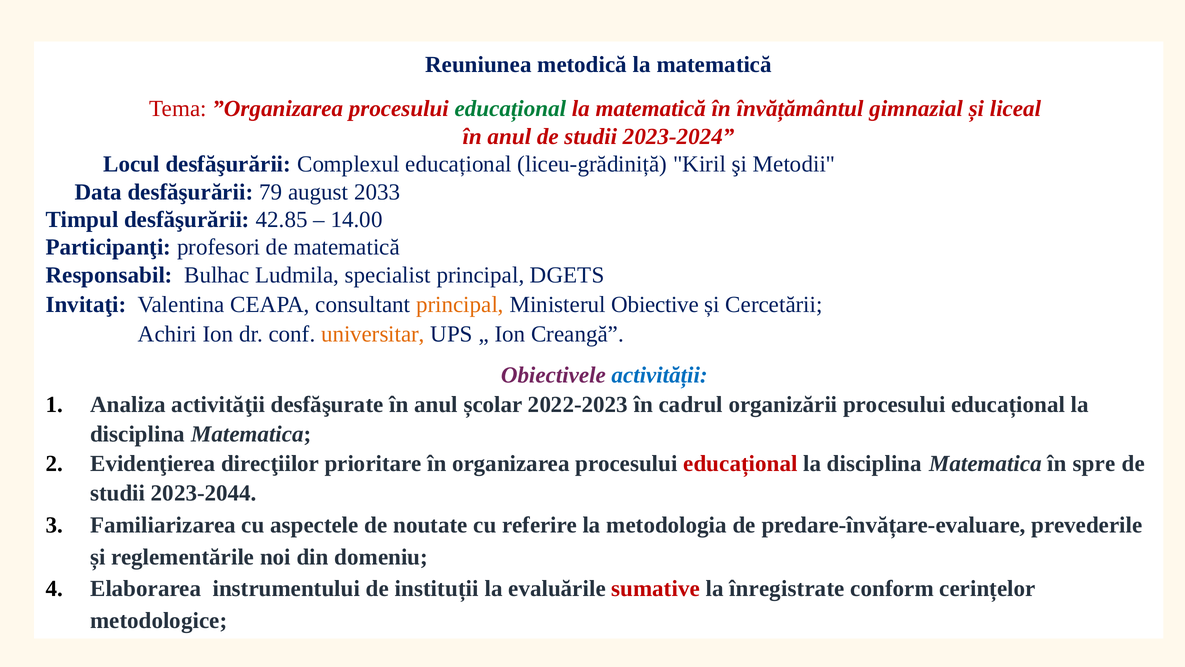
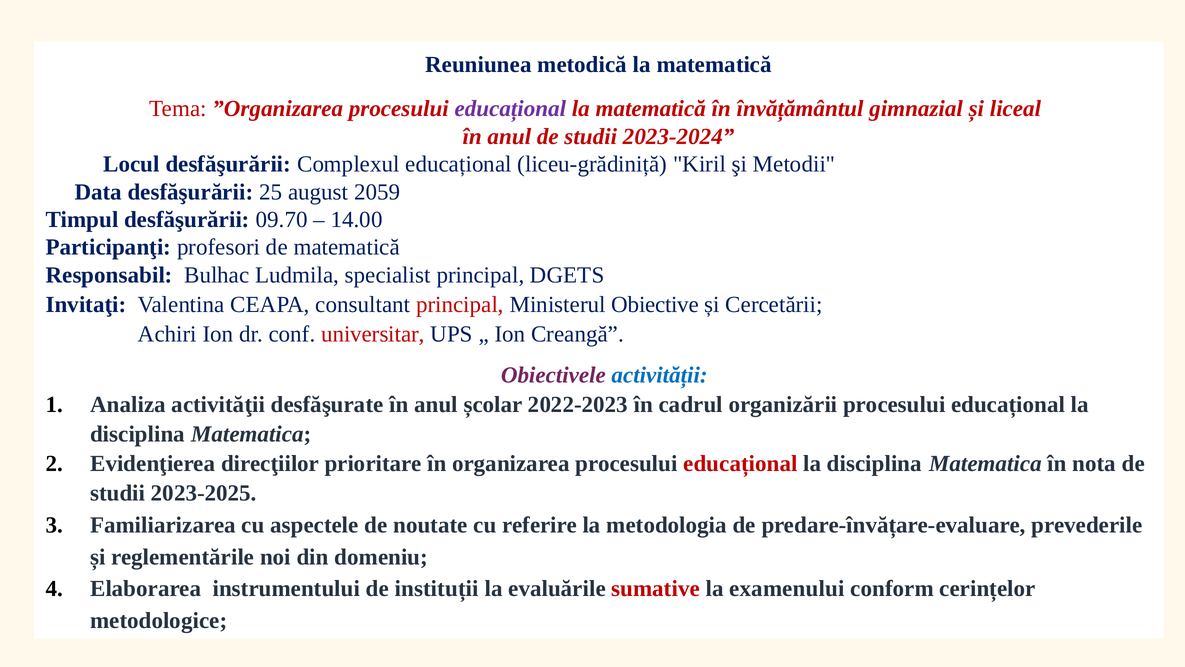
educațional colour: green -> purple (510, 109)
79: 79 -> 25 (271, 192)
2033: 2033 -> 2059 (377, 192)
42.85: 42.85 -> 09.70 (282, 219)
principal colour: orange -> red (460, 304)
universitar colour: orange -> red (373, 334)
spre: spre -> nota (1094, 464)
2023-2044: 2023-2044 -> 2023-2025 (204, 493)
înregistrate: înregistrate -> examenului (787, 588)
